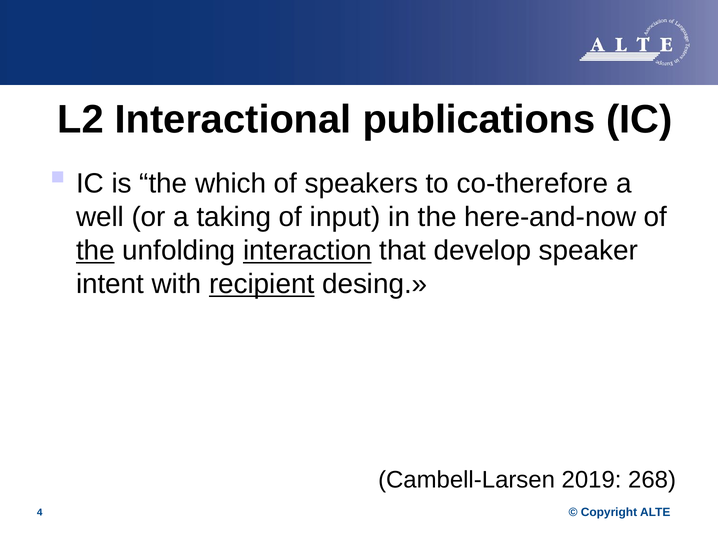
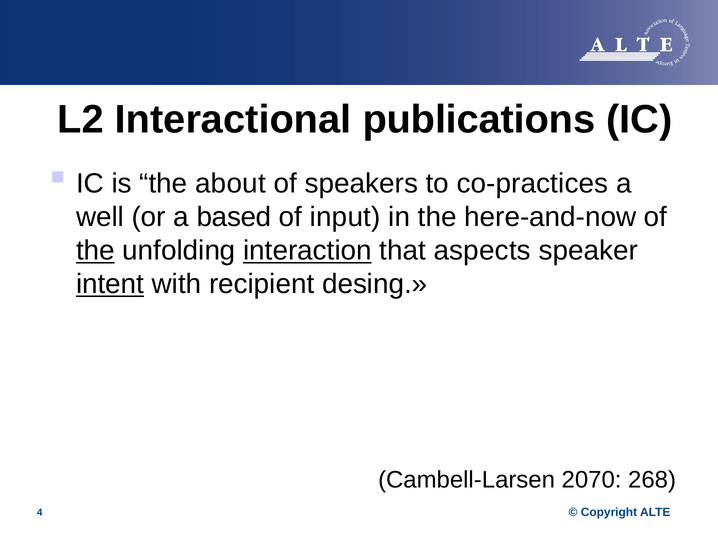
which: which -> about (231, 184)
co-therefore: co-therefore -> co-practices (532, 184)
taking: taking -> based (234, 217)
develop: develop -> aspects (482, 251)
intent underline: none -> present (110, 284)
recipient underline: present -> none (262, 284)
2019: 2019 -> 2070 (592, 480)
